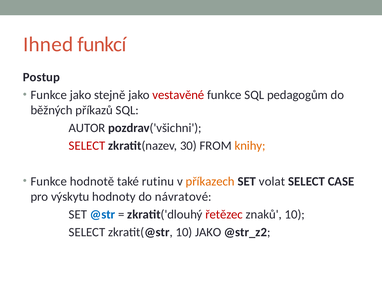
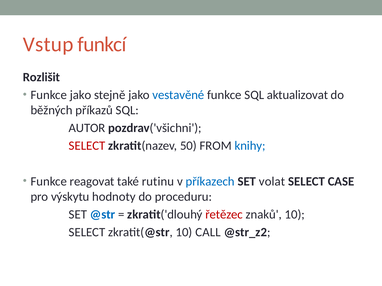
Ihned: Ihned -> Vstup (48, 44)
Postup: Postup -> Rozlišit (41, 77)
vestavěné colour: red -> blue (178, 95)
pedagogům: pedagogům -> aktualizovat (297, 95)
30: 30 -> 50 (188, 146)
knihy colour: orange -> blue (250, 146)
hodnotě: hodnotě -> reagovat (92, 182)
příkazech colour: orange -> blue (210, 182)
návratové: návratové -> proceduru (183, 197)
10 JAKO: JAKO -> CALL (208, 233)
